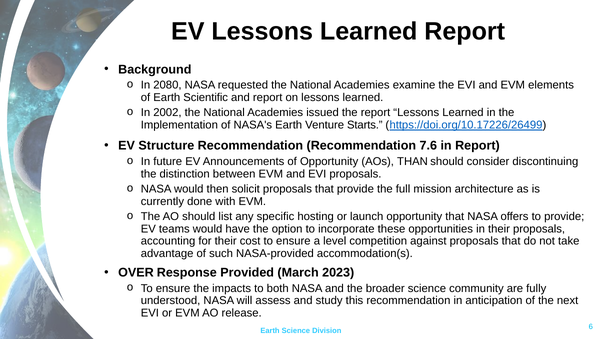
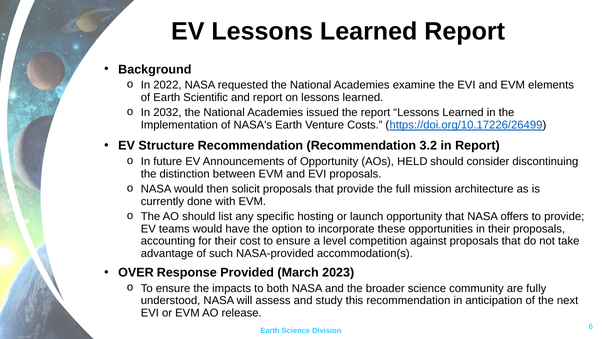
2080: 2080 -> 2022 (167, 85)
2002: 2002 -> 2032 (167, 113)
Starts: Starts -> Costs (365, 125)
7.6: 7.6 -> 3.2 (428, 146)
THAN: THAN -> HELD (412, 161)
